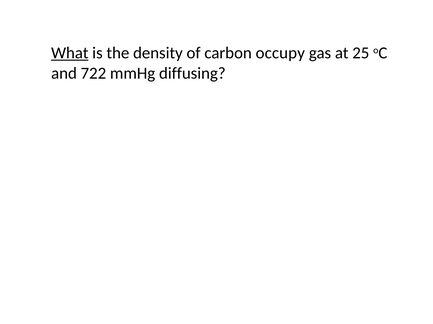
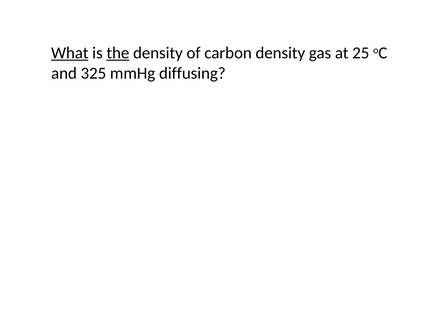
the underline: none -> present (118, 53)
carbon occupy: occupy -> density (280, 53)
722: 722 -> 325 (93, 73)
